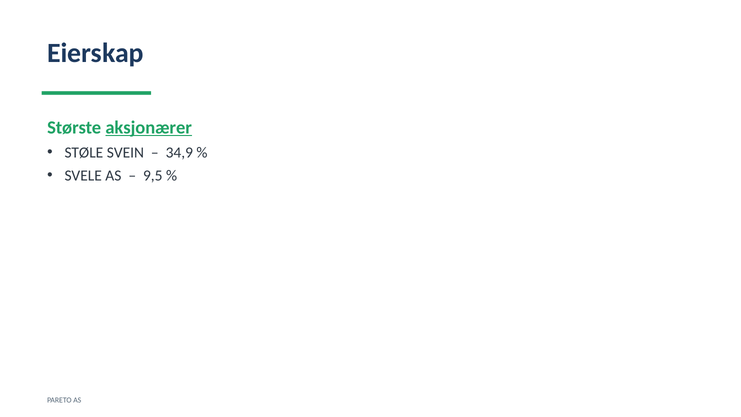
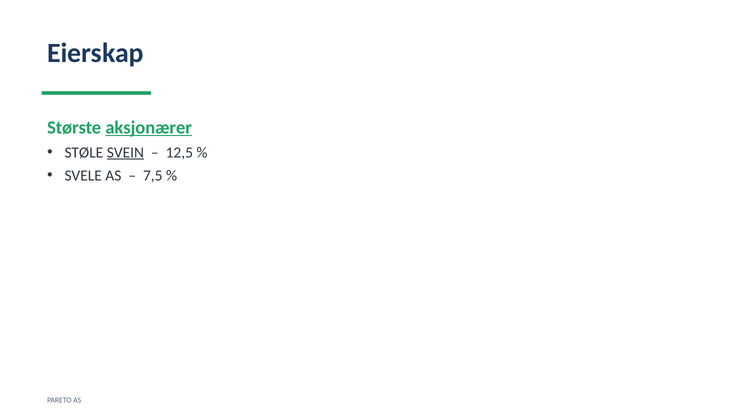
SVEIN underline: none -> present (125, 152)
34,9: 34,9 -> 12,5 (179, 152)
9,5: 9,5 -> 7,5 (153, 176)
